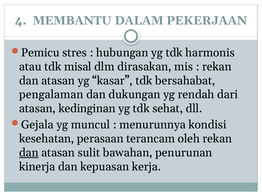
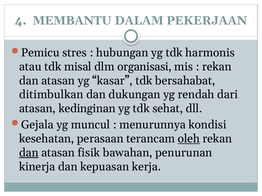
dirasakan: dirasakan -> organisasi (144, 67)
pengalaman: pengalaman -> ditimbulkan (51, 95)
oleh underline: none -> present (189, 139)
sulit: sulit -> fisik (89, 153)
